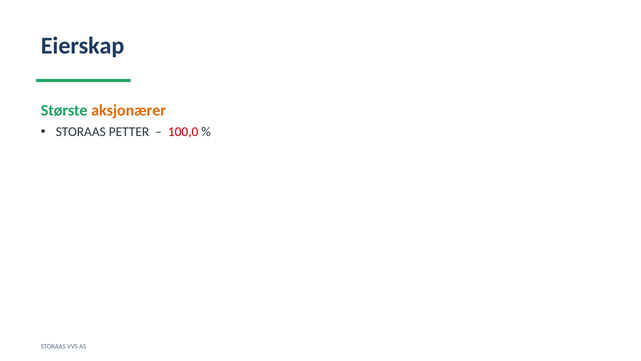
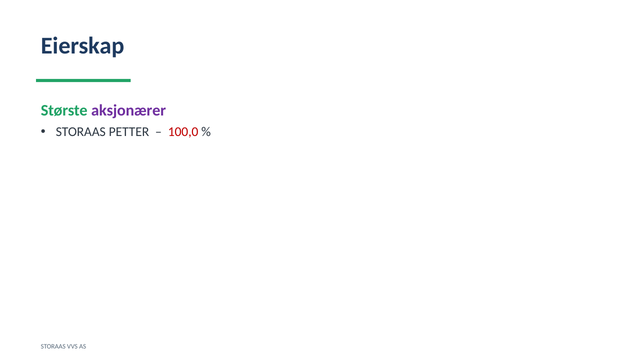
aksjonærer colour: orange -> purple (129, 110)
